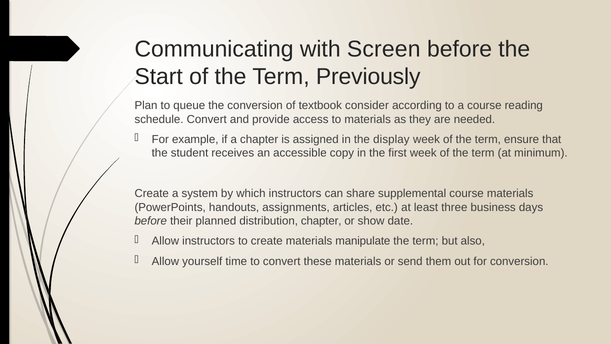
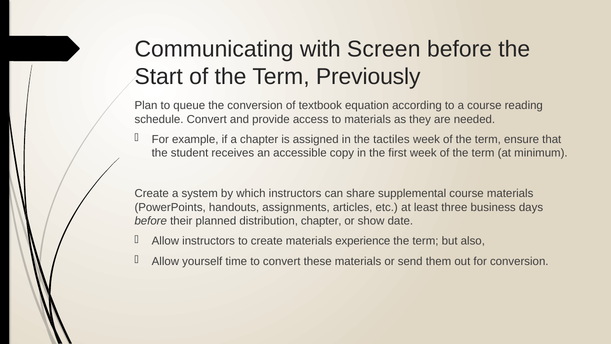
consider: consider -> equation (367, 105)
display: display -> tactiles (391, 139)
manipulate: manipulate -> experience (363, 241)
